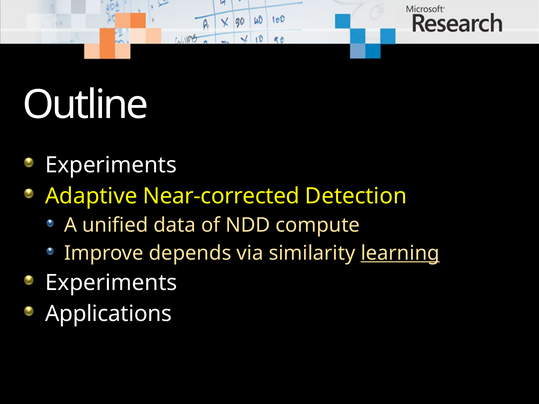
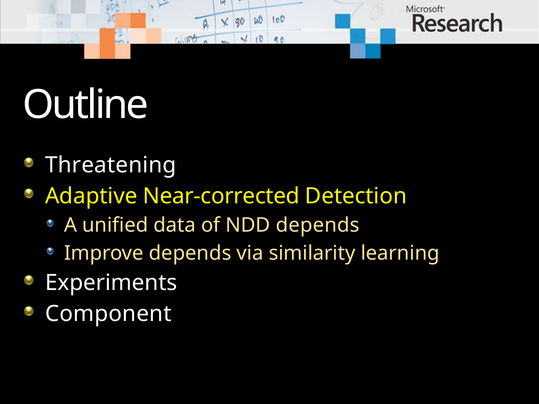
Experiments: Experiments -> Threatening (111, 165)
NDD compute: compute -> depends (318, 225)
learning underline: present -> none (400, 253)
Applications: Applications -> Component (108, 314)
